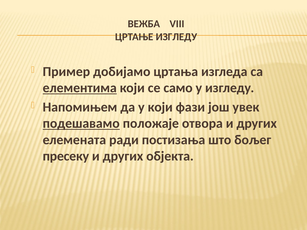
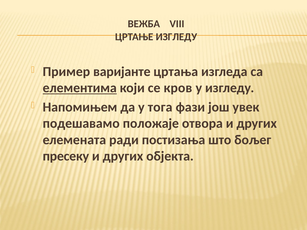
добијамо: добијамо -> варијанте (122, 72)
само: само -> кров (178, 88)
у који: који -> тога (160, 107)
подешавамо underline: present -> none (81, 124)
